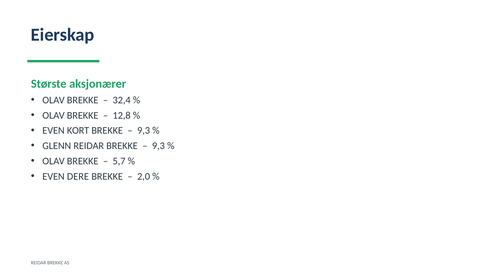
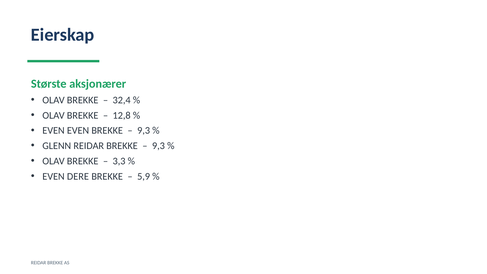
EVEN KORT: KORT -> EVEN (78, 131)
5,7: 5,7 -> 3,3 (119, 161)
2,0: 2,0 -> 5,9 (144, 176)
